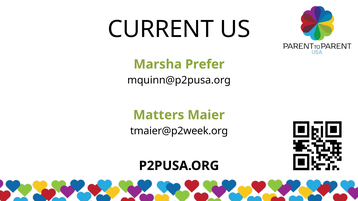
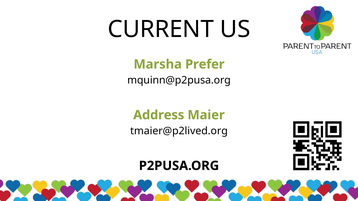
Matters: Matters -> Address (159, 115)
tmaier@p2week.org: tmaier@p2week.org -> tmaier@p2lived.org (179, 131)
